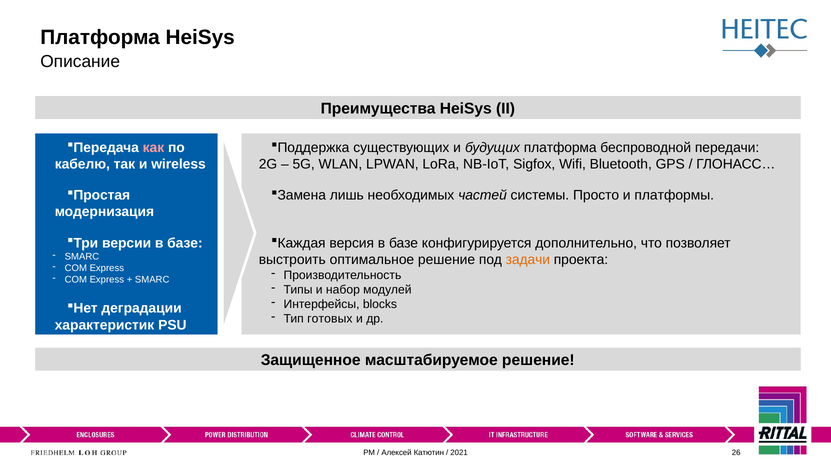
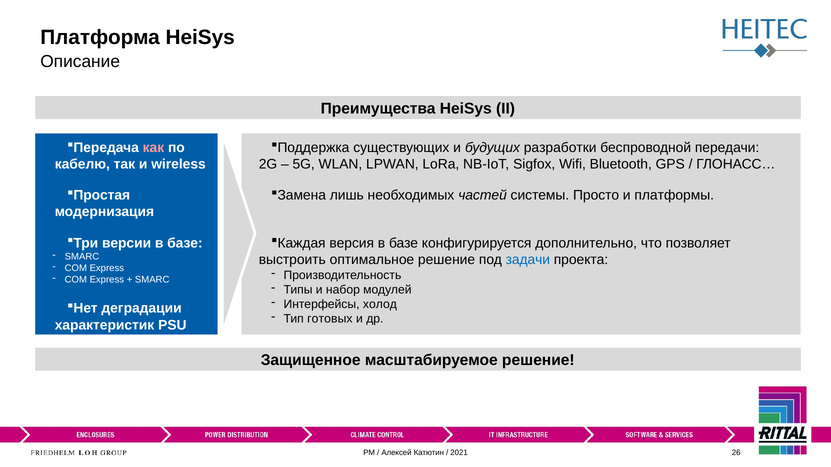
будущих платформа: платформа -> разработки (560, 148)
задачи colour: orange -> blue (528, 260)
blocks: blocks -> холод (380, 304)
